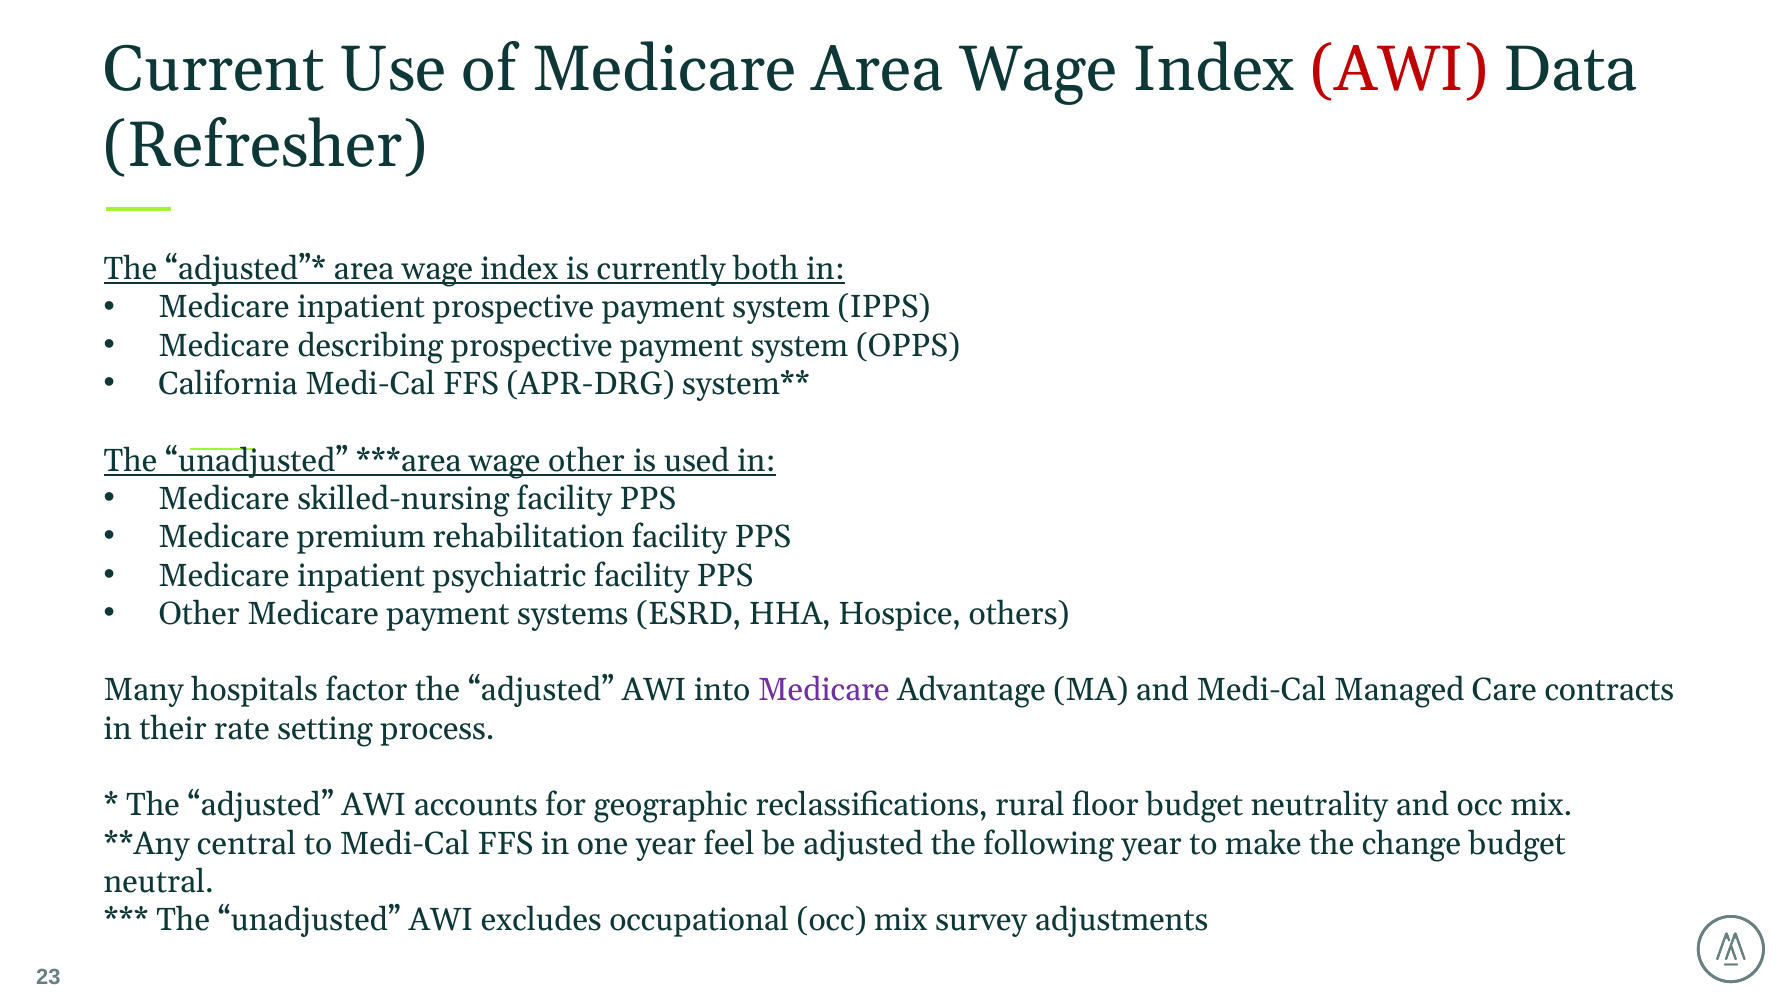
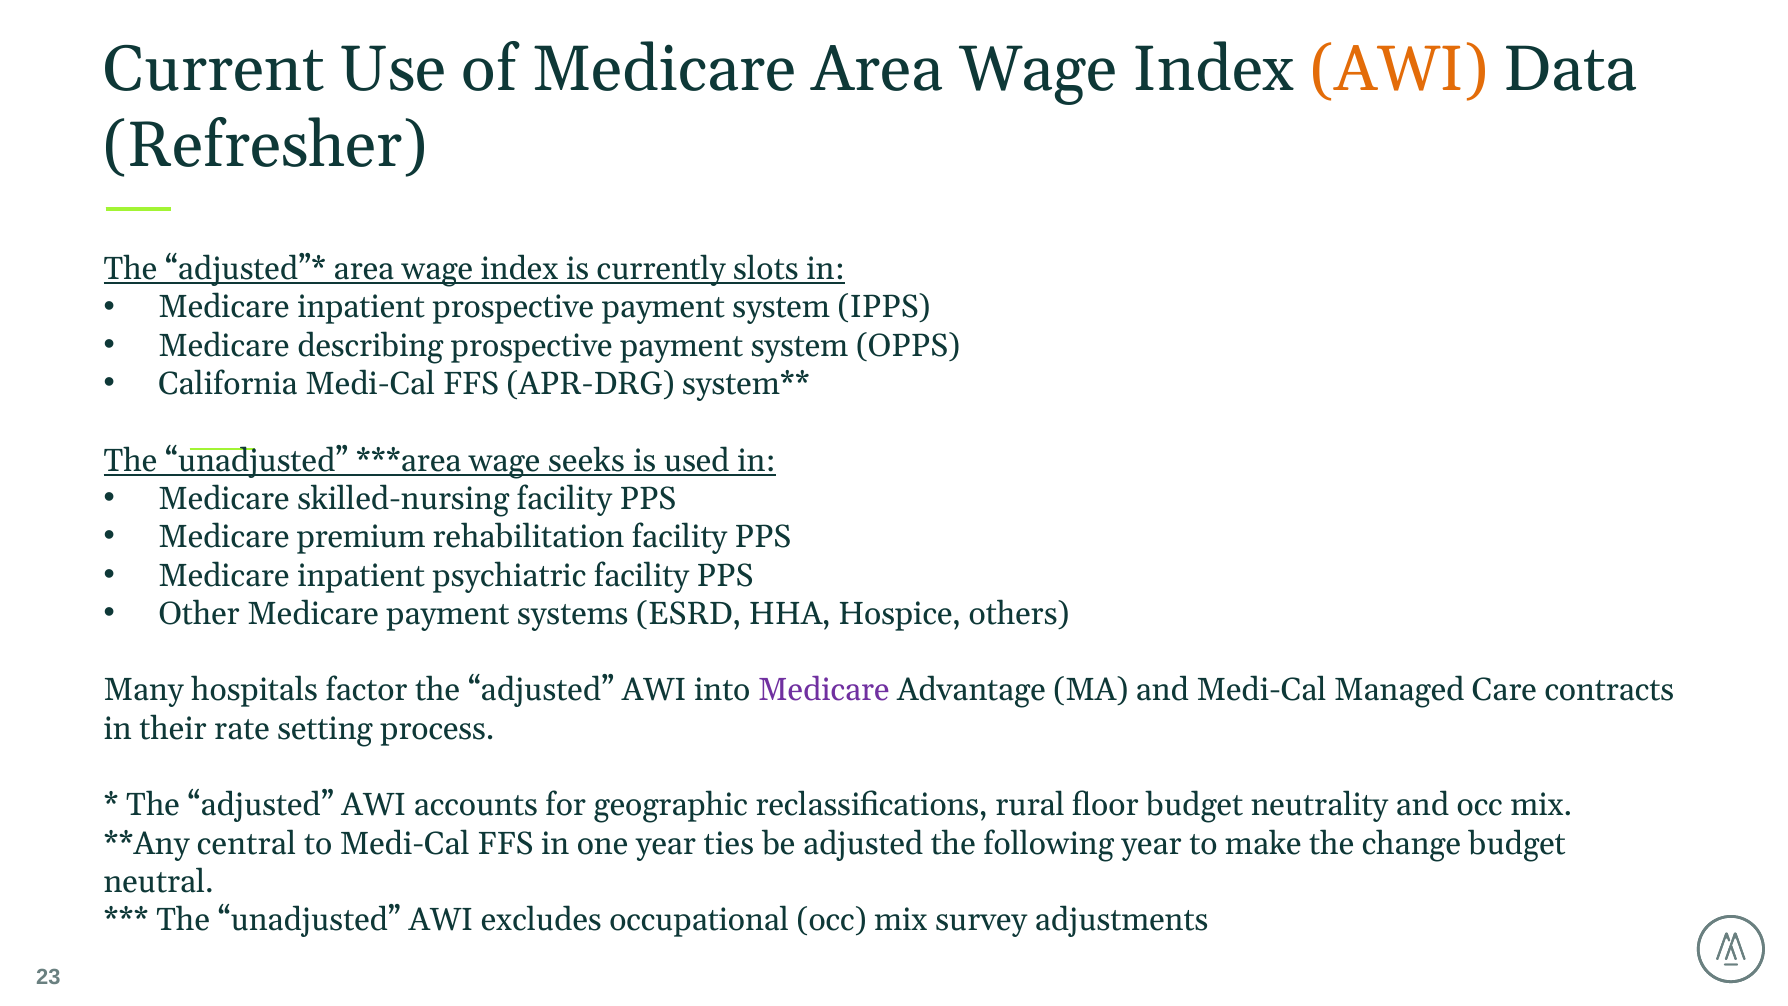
AWI colour: red -> orange (1399, 69)
both: both -> slots (766, 269)
wage other: other -> seeks (586, 460)
feel: feel -> ties (729, 843)
